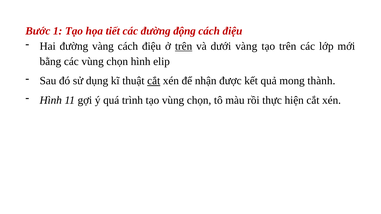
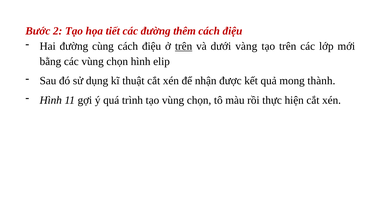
1: 1 -> 2 (58, 31)
động: động -> thêm (185, 31)
đường vàng: vàng -> cùng (103, 46)
cắt underline: present -> none (154, 81)
